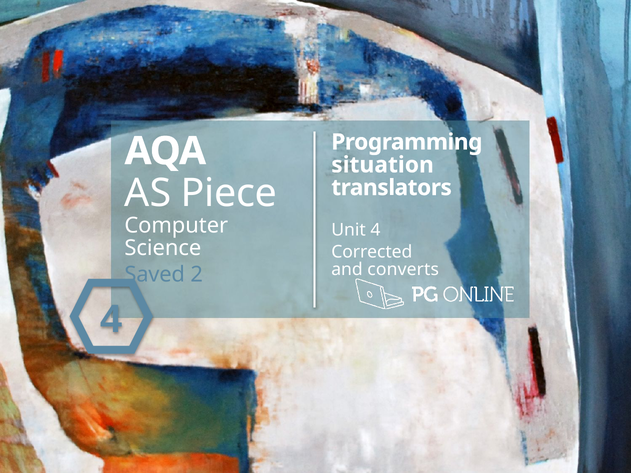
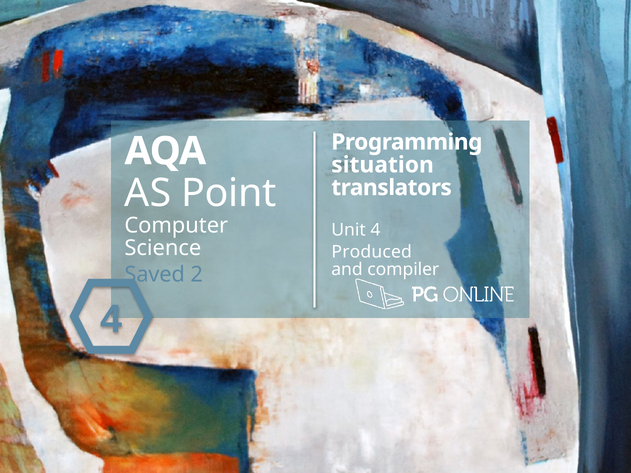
Piece: Piece -> Point (229, 193)
Corrected: Corrected -> Produced (372, 252)
converts: converts -> compiler (403, 269)
